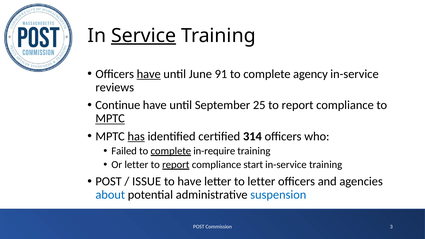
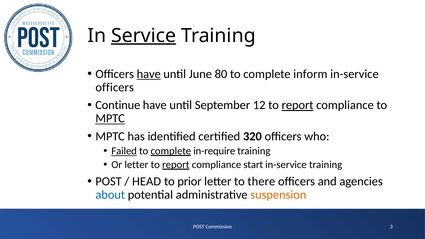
91: 91 -> 80 (221, 74)
agency: agency -> inform (310, 74)
reviews: reviews -> officers (115, 87)
25: 25 -> 12 (259, 105)
report underline: none -> present (298, 105)
has underline: present -> none (136, 136)
314: 314 -> 320 (252, 136)
Failed underline: none -> present (124, 151)
ISSUE: ISSUE -> HEAD (147, 182)
to have: have -> prior (190, 182)
to letter: letter -> there (261, 182)
suspension colour: blue -> orange (278, 195)
